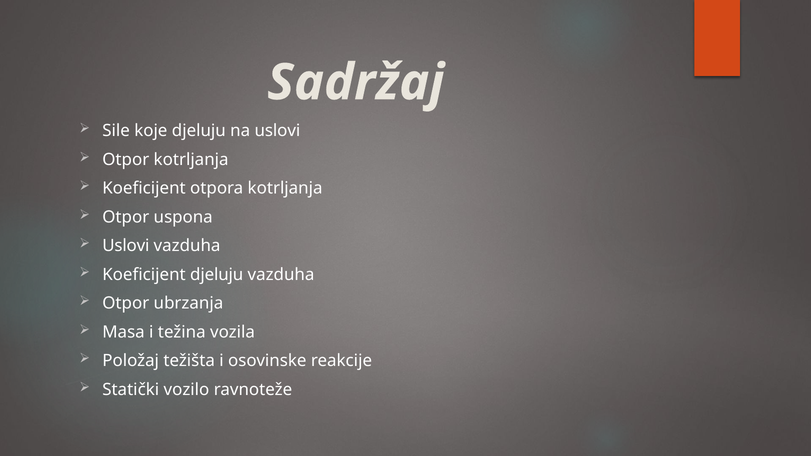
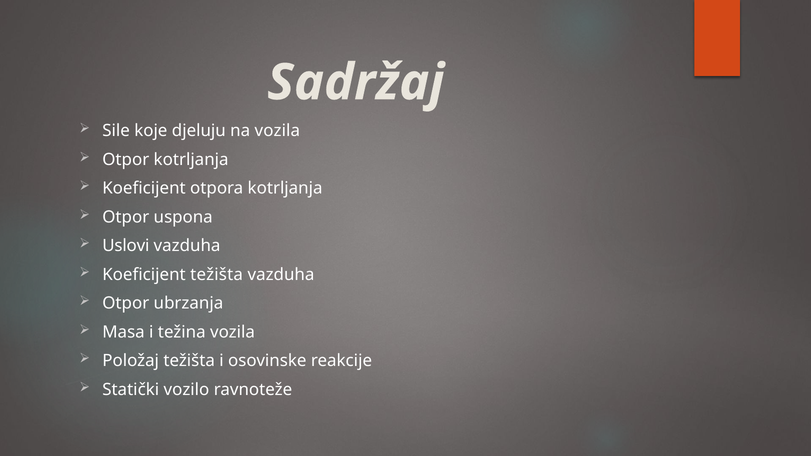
na uslovi: uslovi -> vozila (277, 131)
Koeficijent djeluju: djeluju -> težišta (217, 275)
